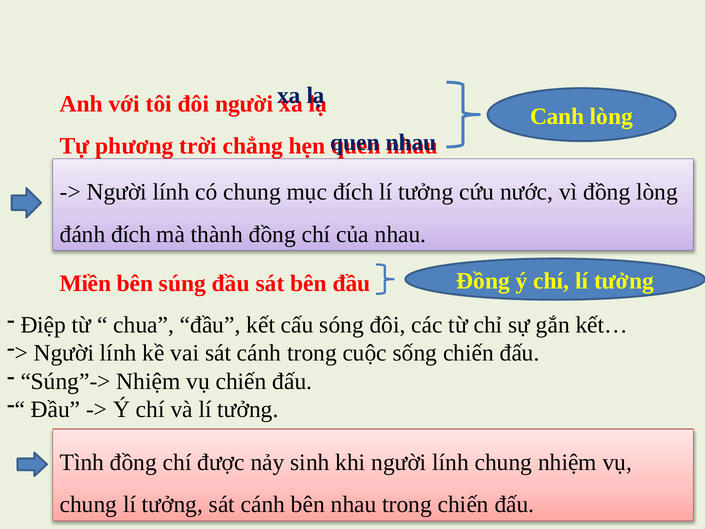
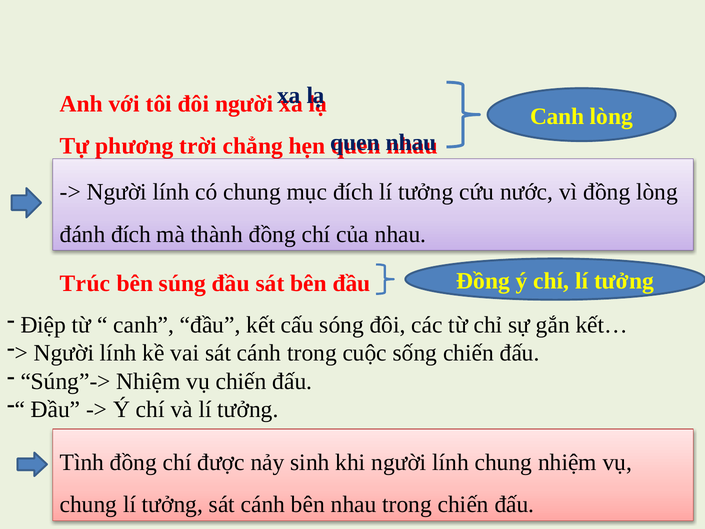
Miền: Miền -> Trúc (85, 284)
chua: chua -> canh (144, 325)
